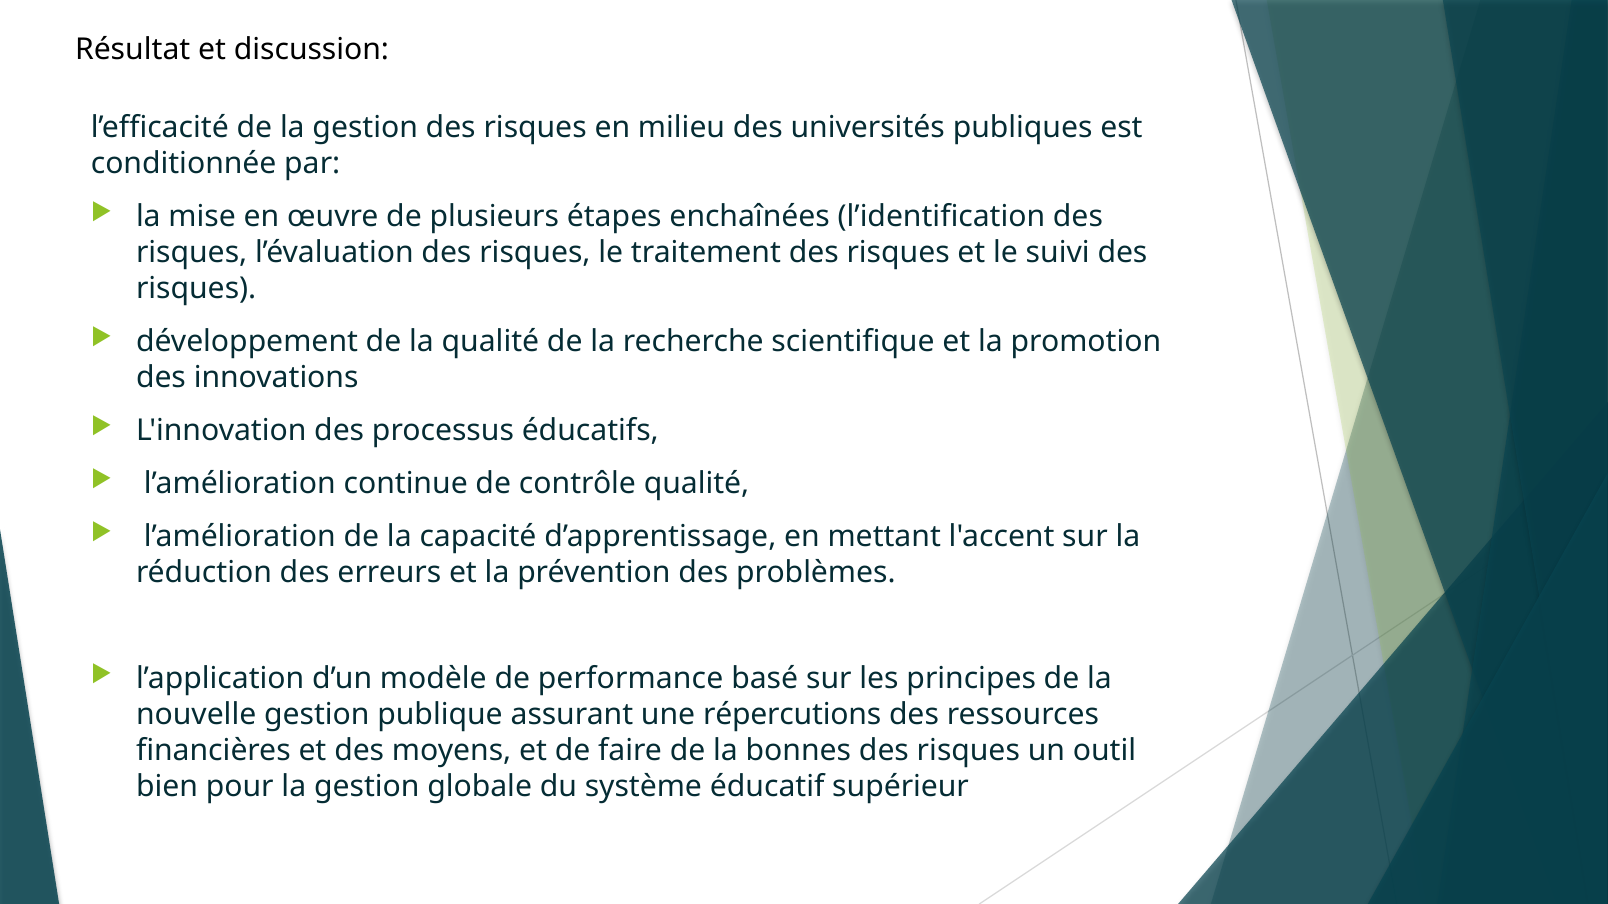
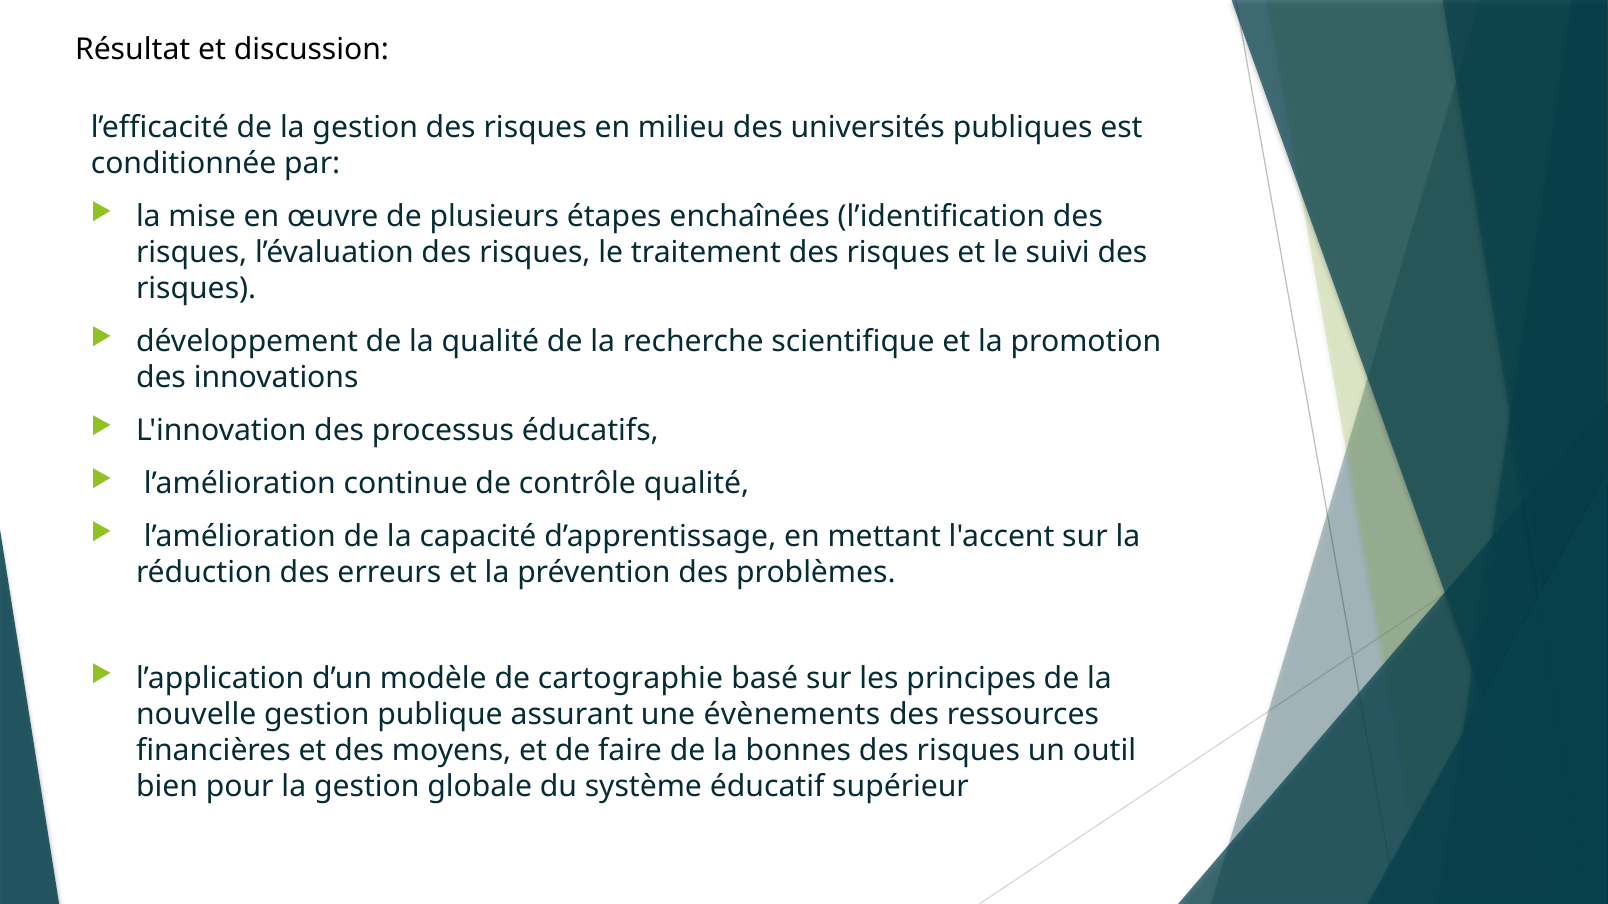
performance: performance -> cartographie (630, 679)
répercutions: répercutions -> évènements (792, 715)
